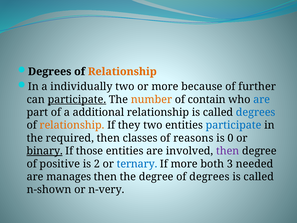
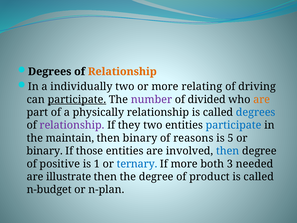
because: because -> relating (202, 87)
further: further -> driving (257, 87)
number colour: orange -> purple (151, 99)
contain: contain -> divided (207, 99)
are colour: blue -> orange (262, 99)
additional: additional -> physically (98, 112)
relationship colour: orange -> purple (72, 125)
required: required -> maintain (70, 138)
then classes: classes -> binary (140, 138)
0: 0 -> 5 (230, 138)
binary underline: present -> none (45, 151)
then colour: purple -> blue (228, 151)
2: 2 -> 1 (97, 164)
manages: manages -> illustrate (69, 177)
of degrees: degrees -> product (209, 177)
n-shown: n-shown -> n-budget (49, 189)
n-very: n-very -> n-plan (106, 189)
